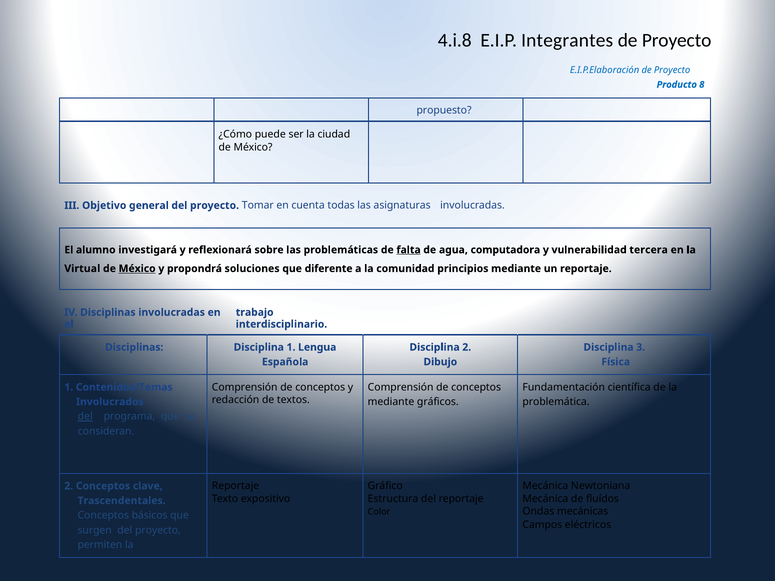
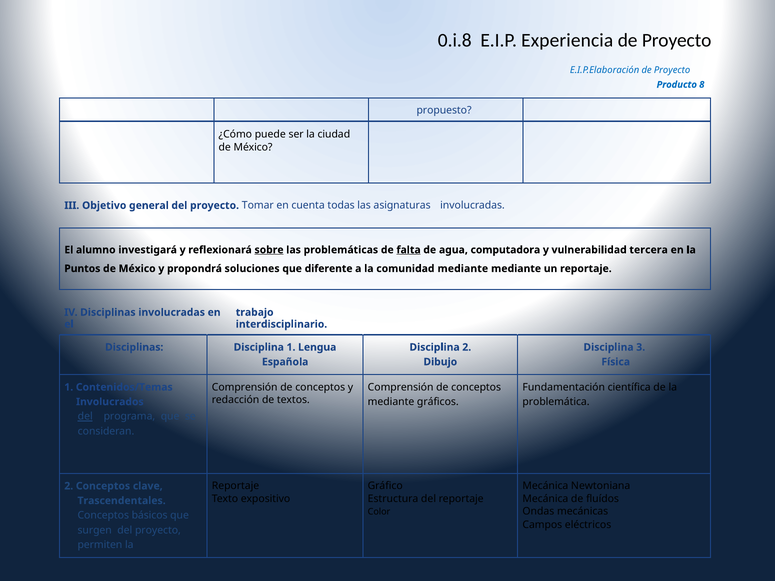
4.i.8: 4.i.8 -> 0.i.8 (455, 40)
Integrantes: Integrantes -> Experiencia (567, 40)
sobre underline: none -> present (269, 250)
Virtual: Virtual -> Puntos (82, 269)
México underline: present -> none (137, 269)
comunidad principios: principios -> mediante (463, 269)
